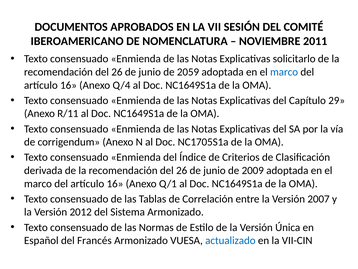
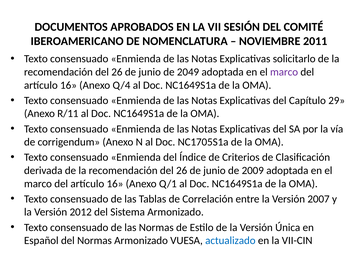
2059: 2059 -> 2049 (188, 72)
marco colour: blue -> purple (284, 72)
del Francés: Francés -> Normas (94, 240)
